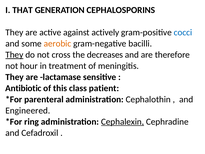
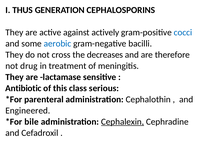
THAT: THAT -> THUS (23, 10)
aerobic colour: orange -> blue (57, 44)
They underline: present -> none (14, 55)
hour: hour -> drug (29, 66)
patient: patient -> serious (104, 88)
ring: ring -> bile (32, 121)
